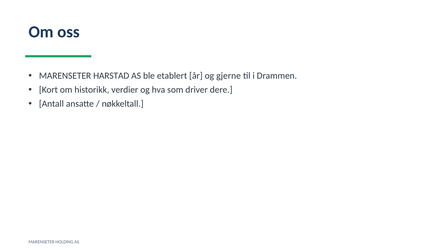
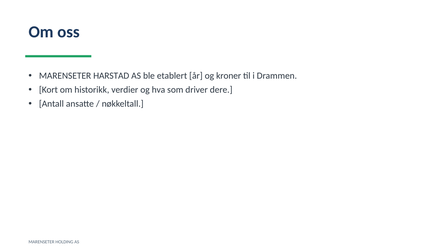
gjerne: gjerne -> kroner (229, 76)
